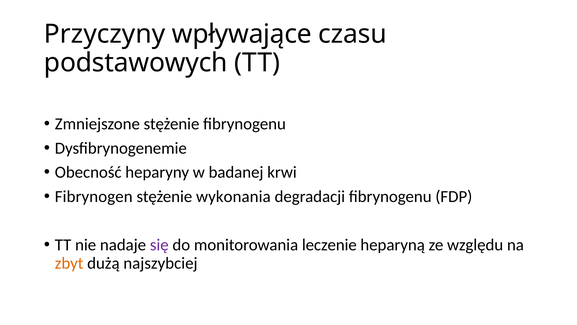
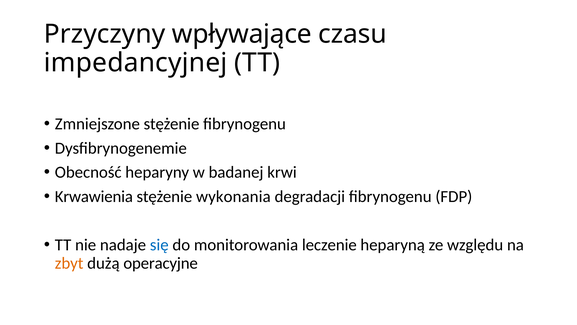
podstawowych: podstawowych -> impedancyjnej (136, 63)
Fibrynogen: Fibrynogen -> Krwawienia (94, 196)
się colour: purple -> blue (159, 245)
najszybciej: najszybciej -> operacyjne (161, 263)
